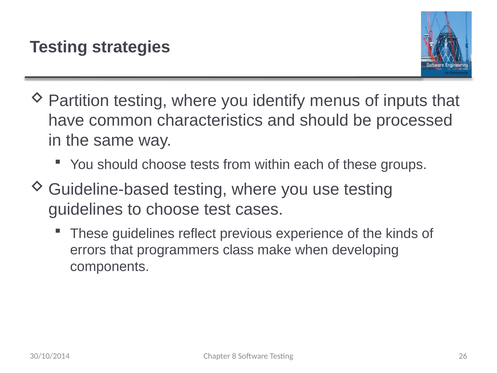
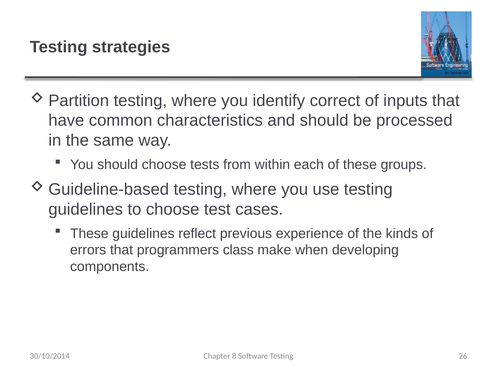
menus: menus -> correct (335, 101)
